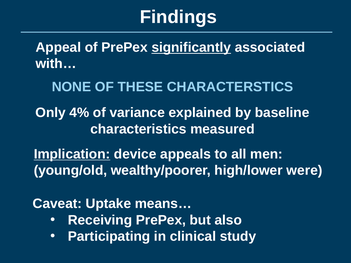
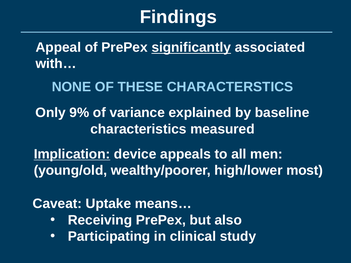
4%: 4% -> 9% (79, 113)
were: were -> most (305, 171)
